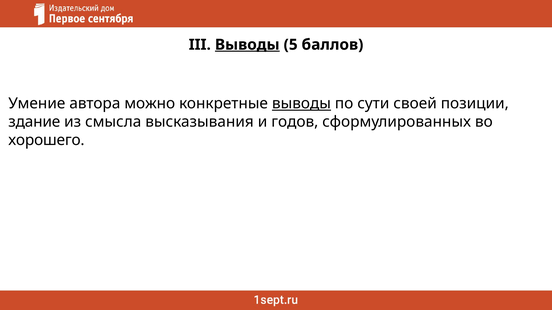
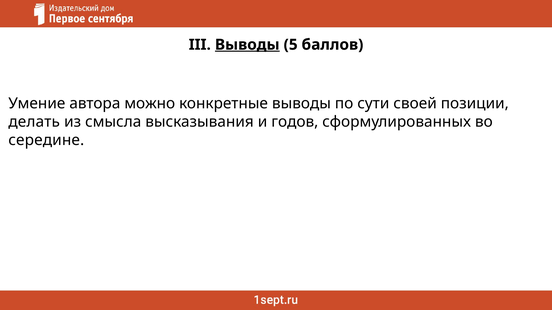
выводы underline: present -> none (301, 104)
здание: здание -> делать (34, 122)
хорошего: хорошего -> середине (46, 140)
